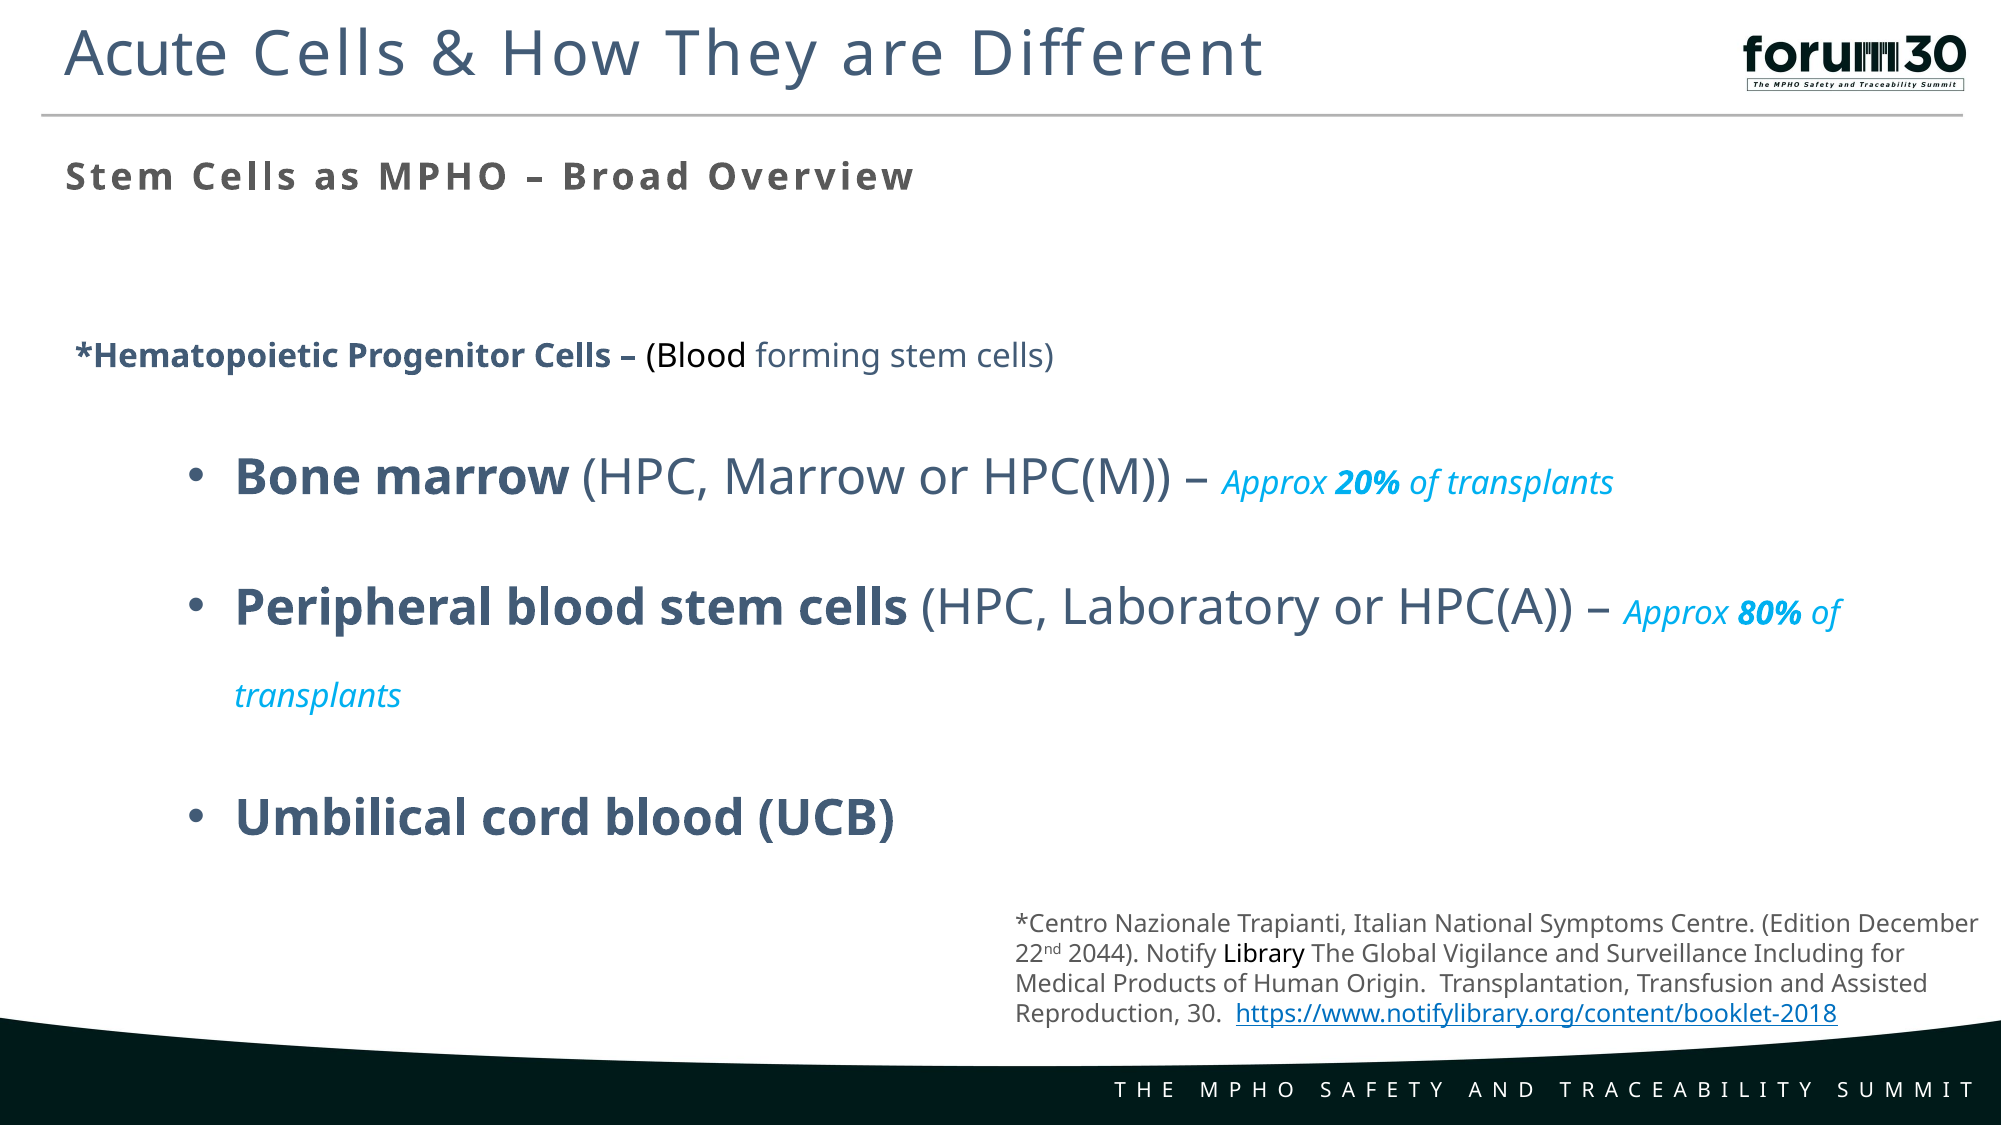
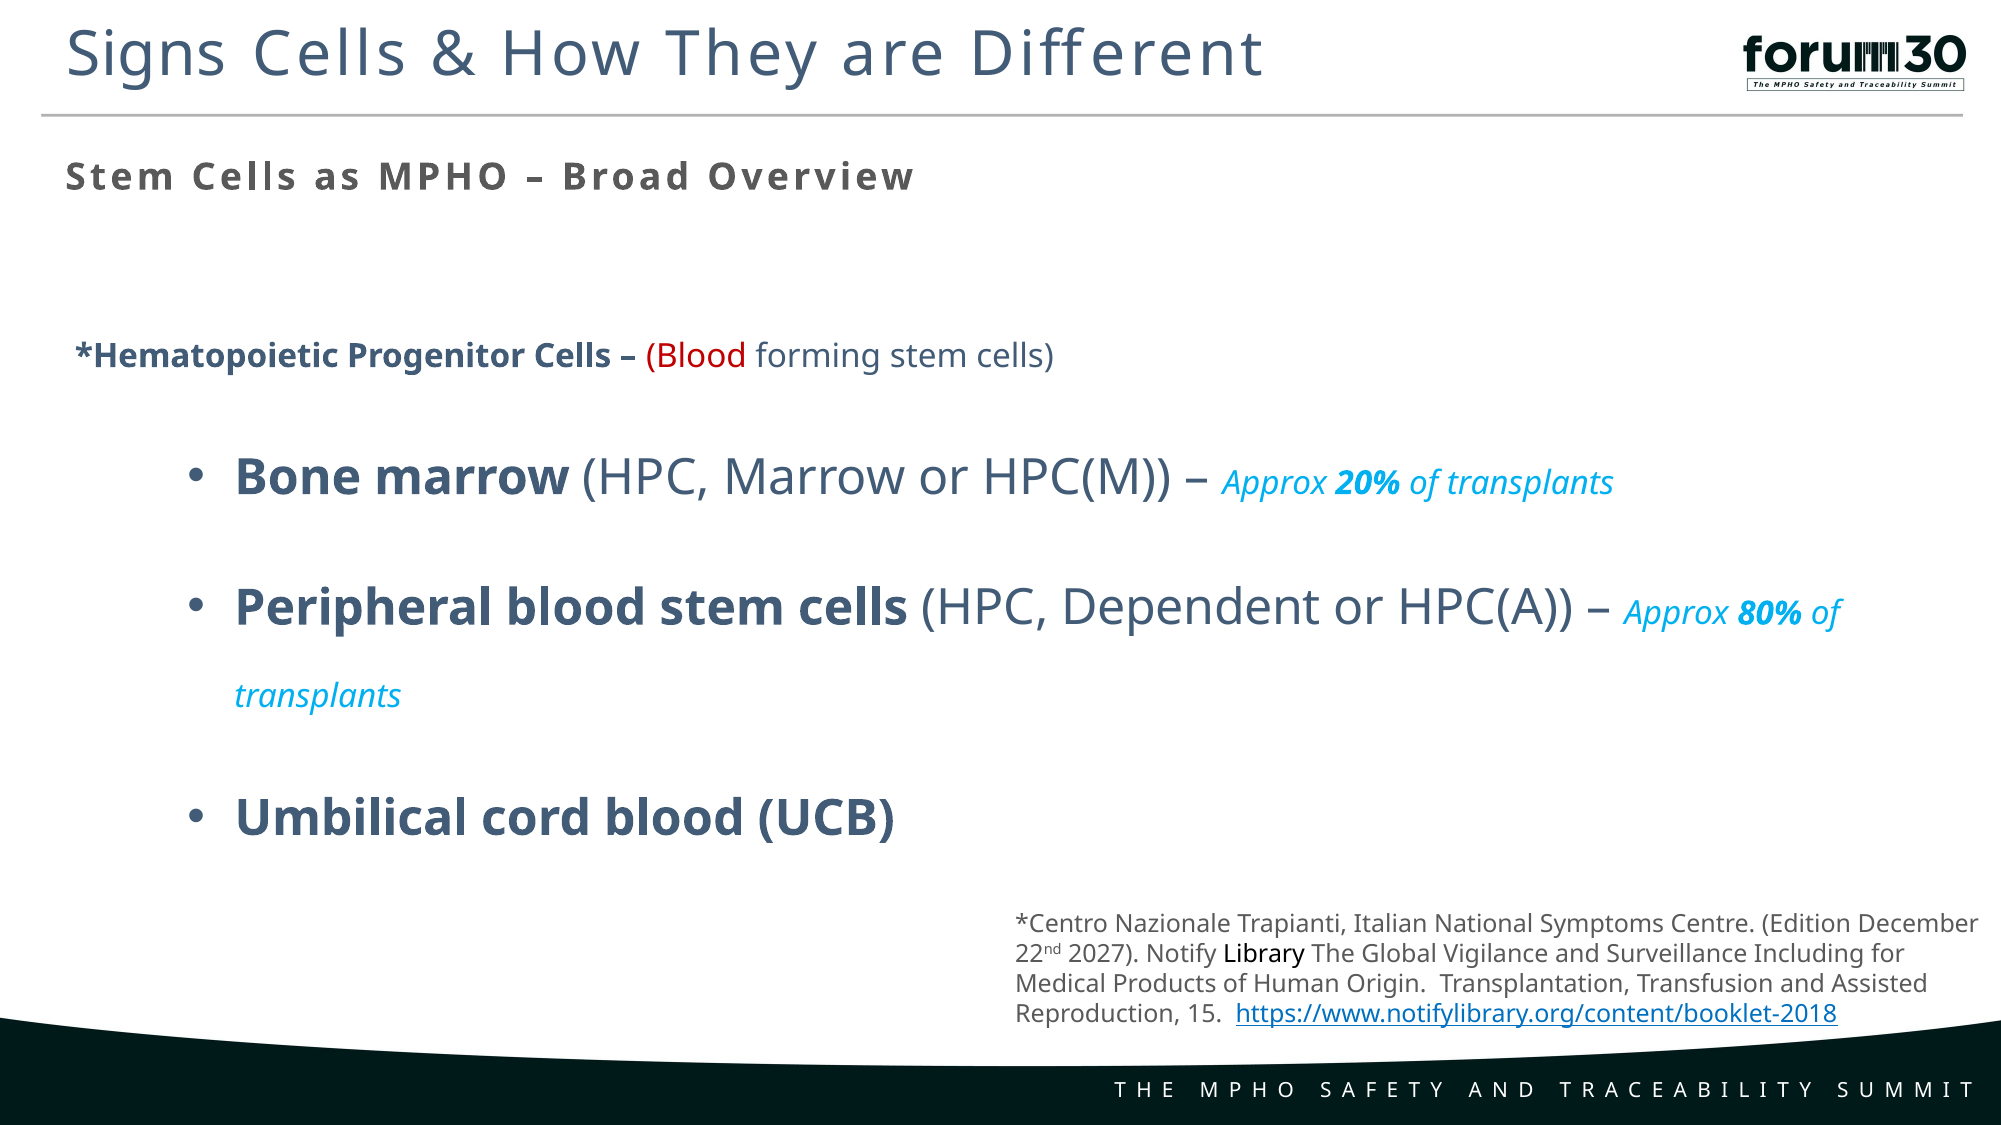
Acute: Acute -> Signs (146, 55)
Blood colour: black -> red (697, 356)
Laboratory: Laboratory -> Dependent (1191, 608)
2044: 2044 -> 2027 (1104, 955)
30: 30 -> 15 (1205, 1015)
